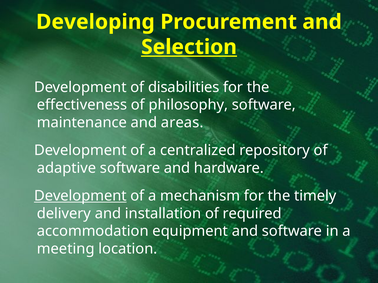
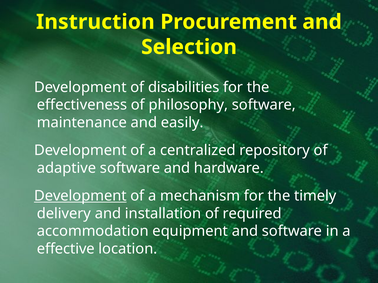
Developing: Developing -> Instruction (95, 22)
Selection underline: present -> none (189, 47)
areas: areas -> easily (182, 123)
meeting: meeting -> effective (66, 249)
